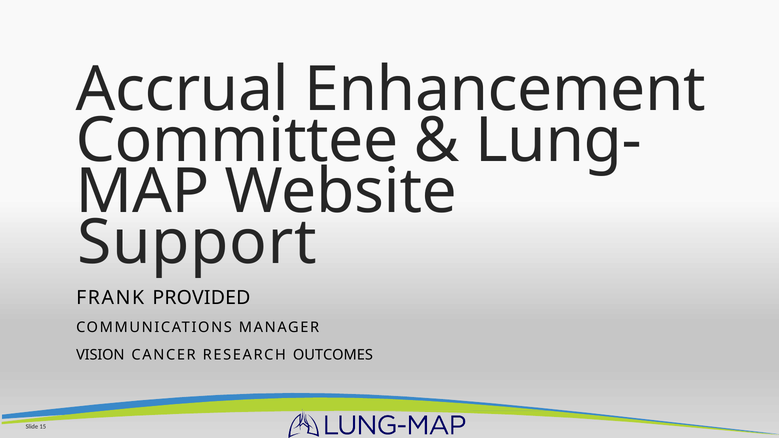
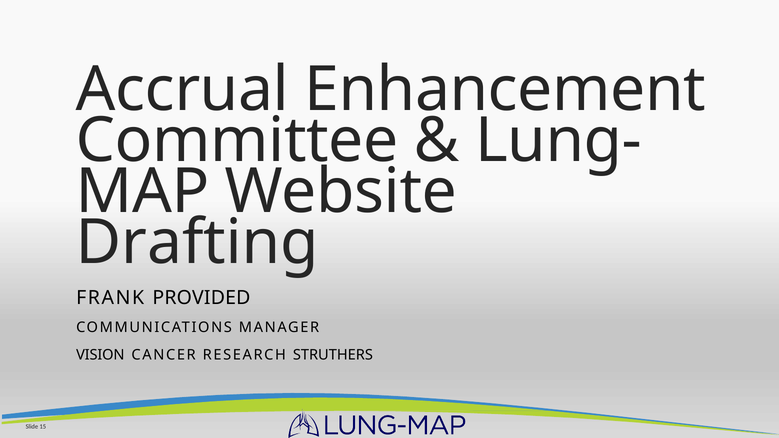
Support: Support -> Drafting (197, 243)
OUTCOMES: OUTCOMES -> STRUTHERS (333, 355)
